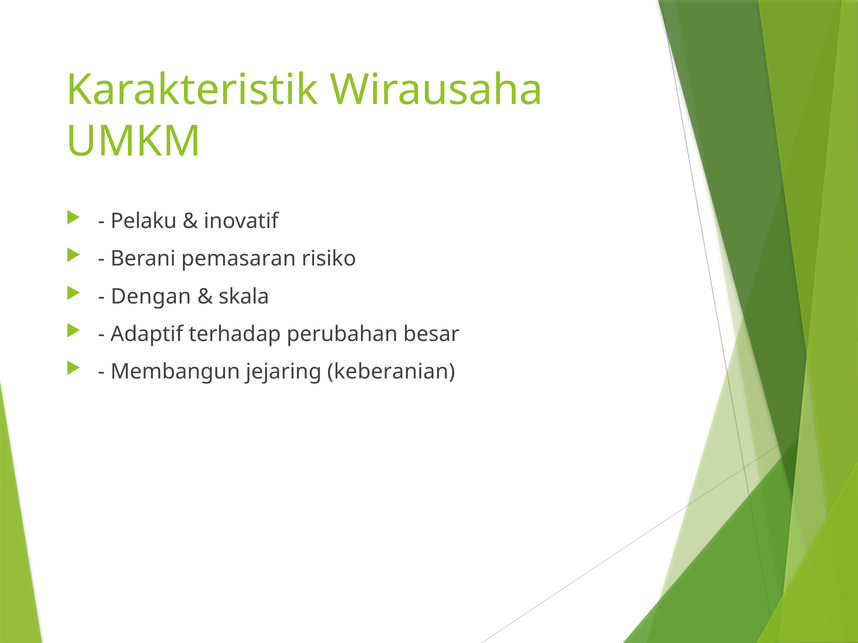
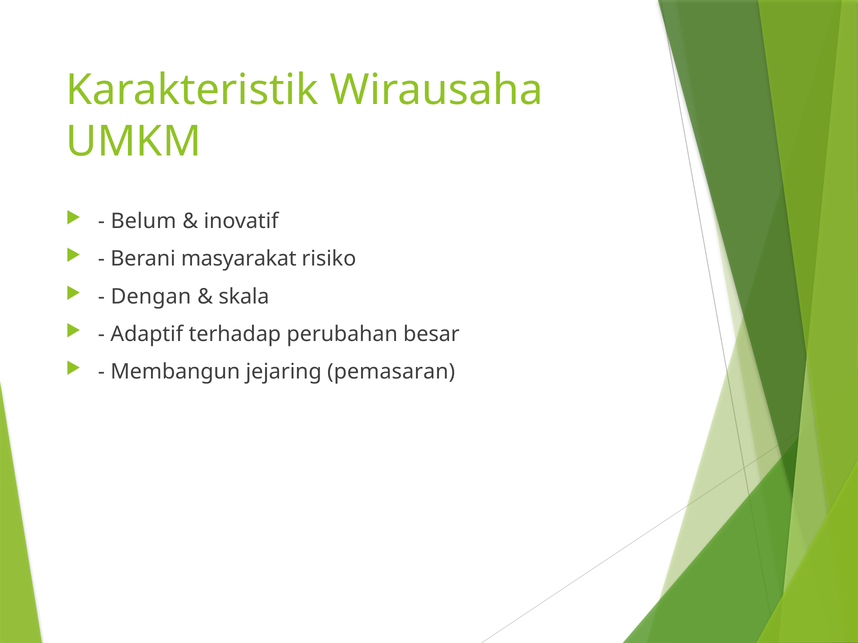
Pelaku: Pelaku -> Belum (144, 221)
pemasaran: pemasaran -> masyarakat (239, 259)
keberanian: keberanian -> pemasaran (391, 372)
